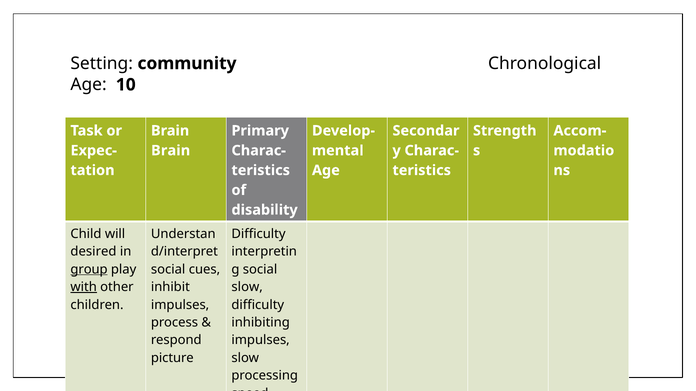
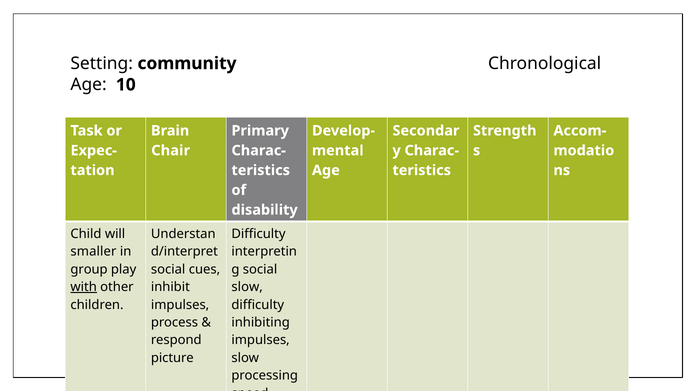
Brain: Brain -> Chair (171, 151)
desired: desired -> smaller (93, 252)
group underline: present -> none (89, 270)
